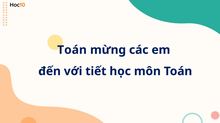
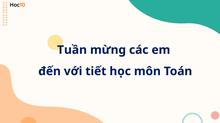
Toán: Toán -> Tuần (72, 50)
